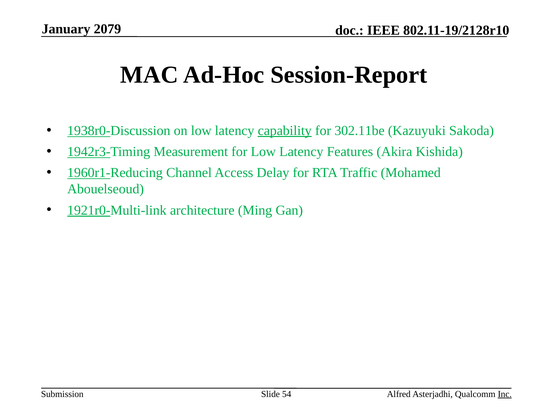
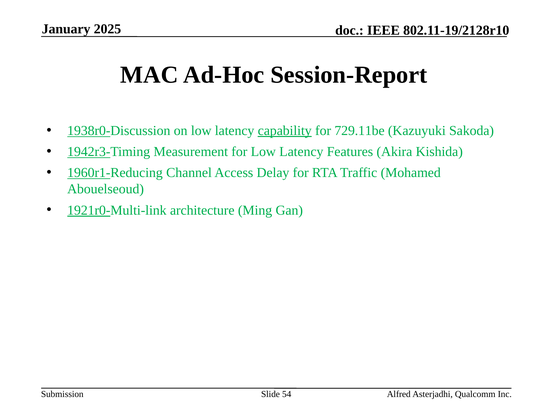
2079: 2079 -> 2025 (107, 29)
302.11be: 302.11be -> 729.11be (360, 131)
Inc underline: present -> none (505, 394)
